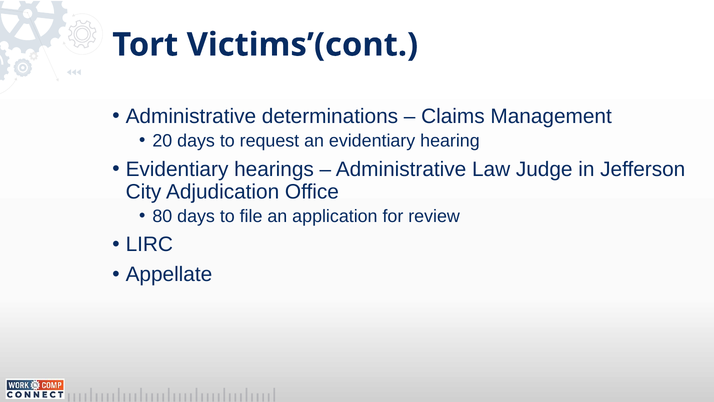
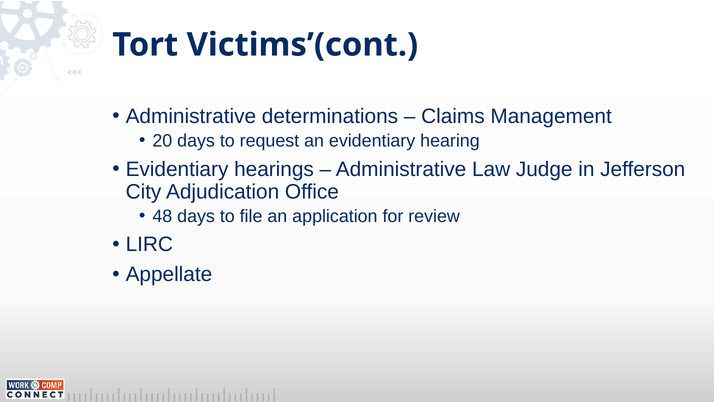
80: 80 -> 48 (162, 216)
